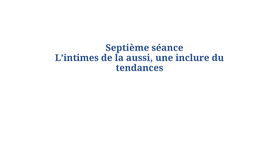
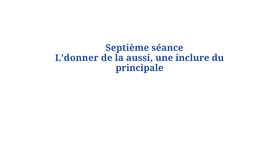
L’intimes: L’intimes -> L’donner (77, 58)
tendances: tendances -> principale (140, 68)
